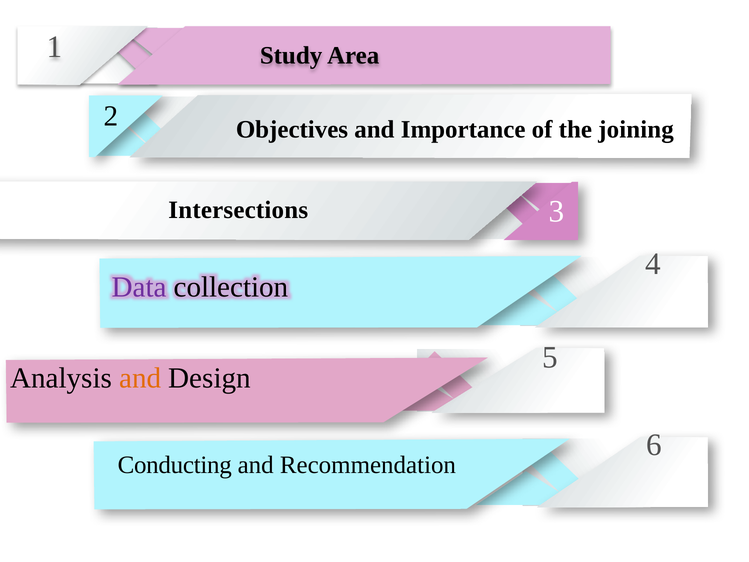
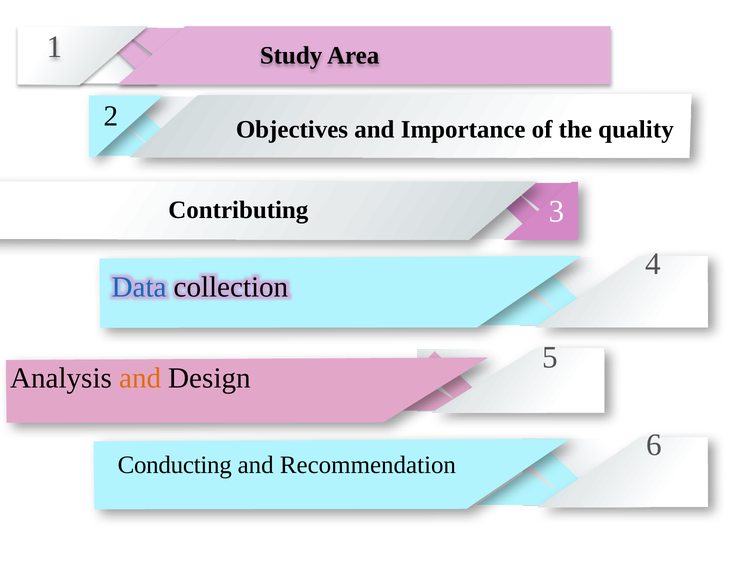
joining: joining -> quality (636, 129)
Intersections: Intersections -> Contributing (238, 210)
Data colour: purple -> blue (139, 287)
